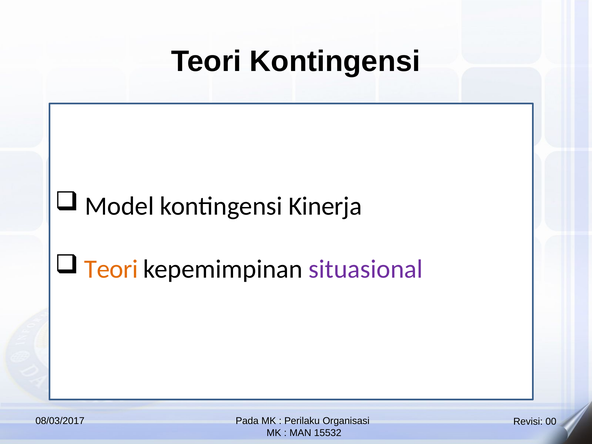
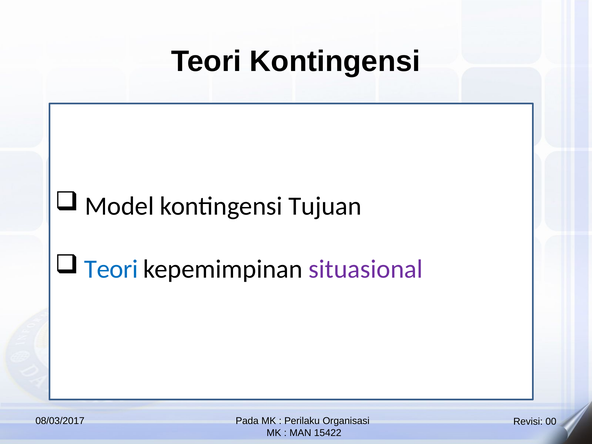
Kinerja: Kinerja -> Tujuan (325, 206)
Teori colour: orange -> blue (111, 269)
15532: 15532 -> 15422 (328, 433)
